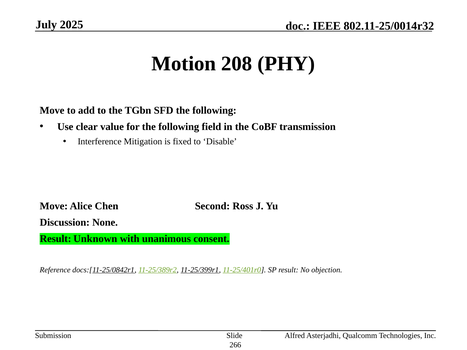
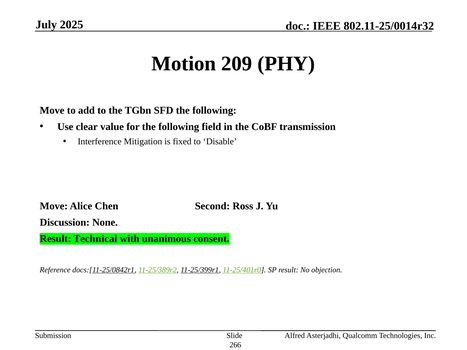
208: 208 -> 209 (237, 64)
Unknown: Unknown -> Technical (95, 239)
